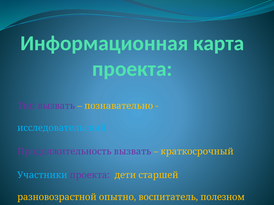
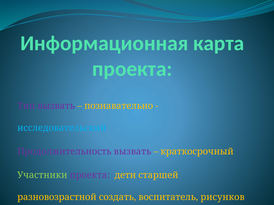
Участники colour: light blue -> light green (42, 176)
опытно: опытно -> создать (117, 198)
полезном: полезном -> рисунков (223, 198)
